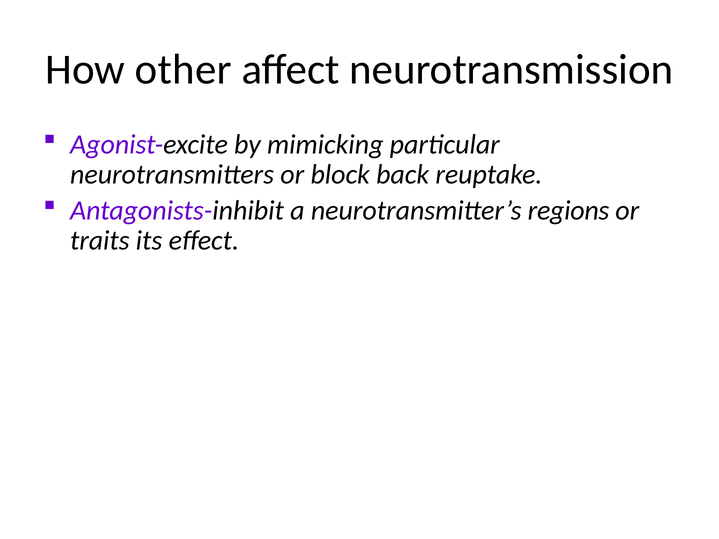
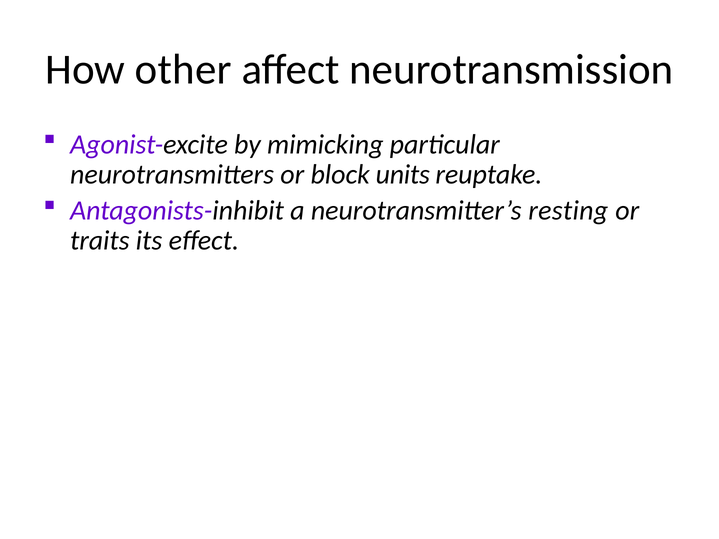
back: back -> units (403, 175)
regions: regions -> resting (568, 210)
